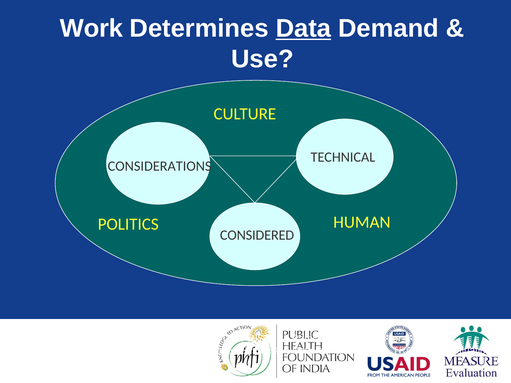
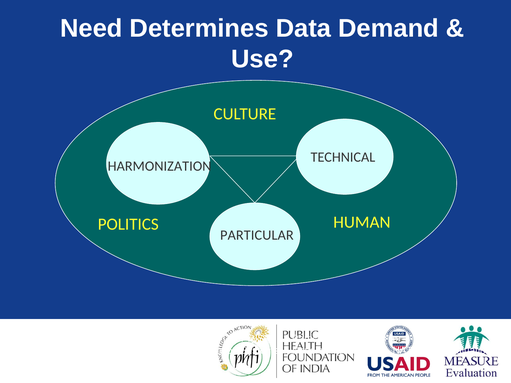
Work: Work -> Need (91, 28)
Data underline: present -> none (303, 28)
CONSIDERATIONS: CONSIDERATIONS -> HARMONIZATION (160, 166)
CONSIDERED: CONSIDERED -> PARTICULAR (257, 235)
TRAINERS: TRAINERS -> NATIONAL (417, 351)
